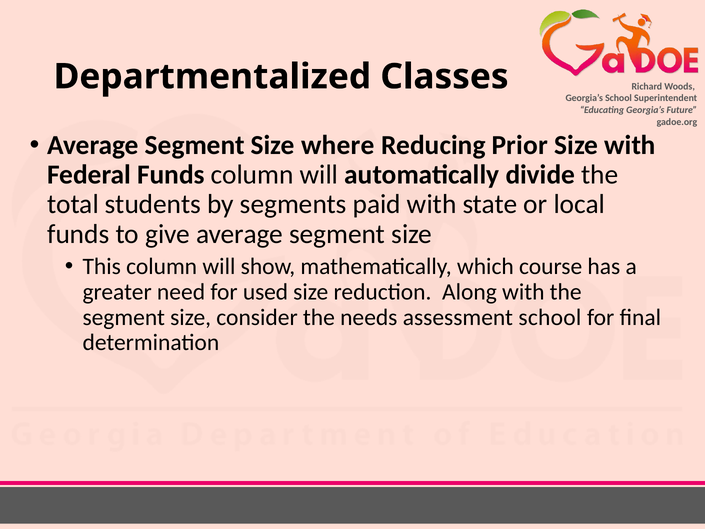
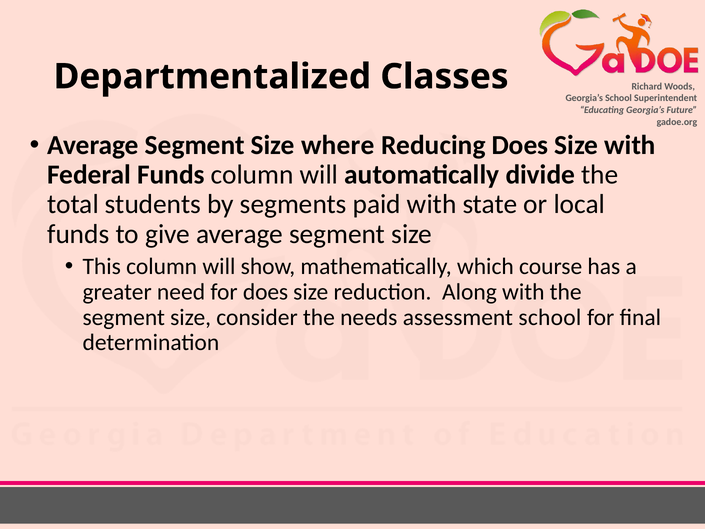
Reducing Prior: Prior -> Does (520, 145)
for used: used -> does (266, 292)
